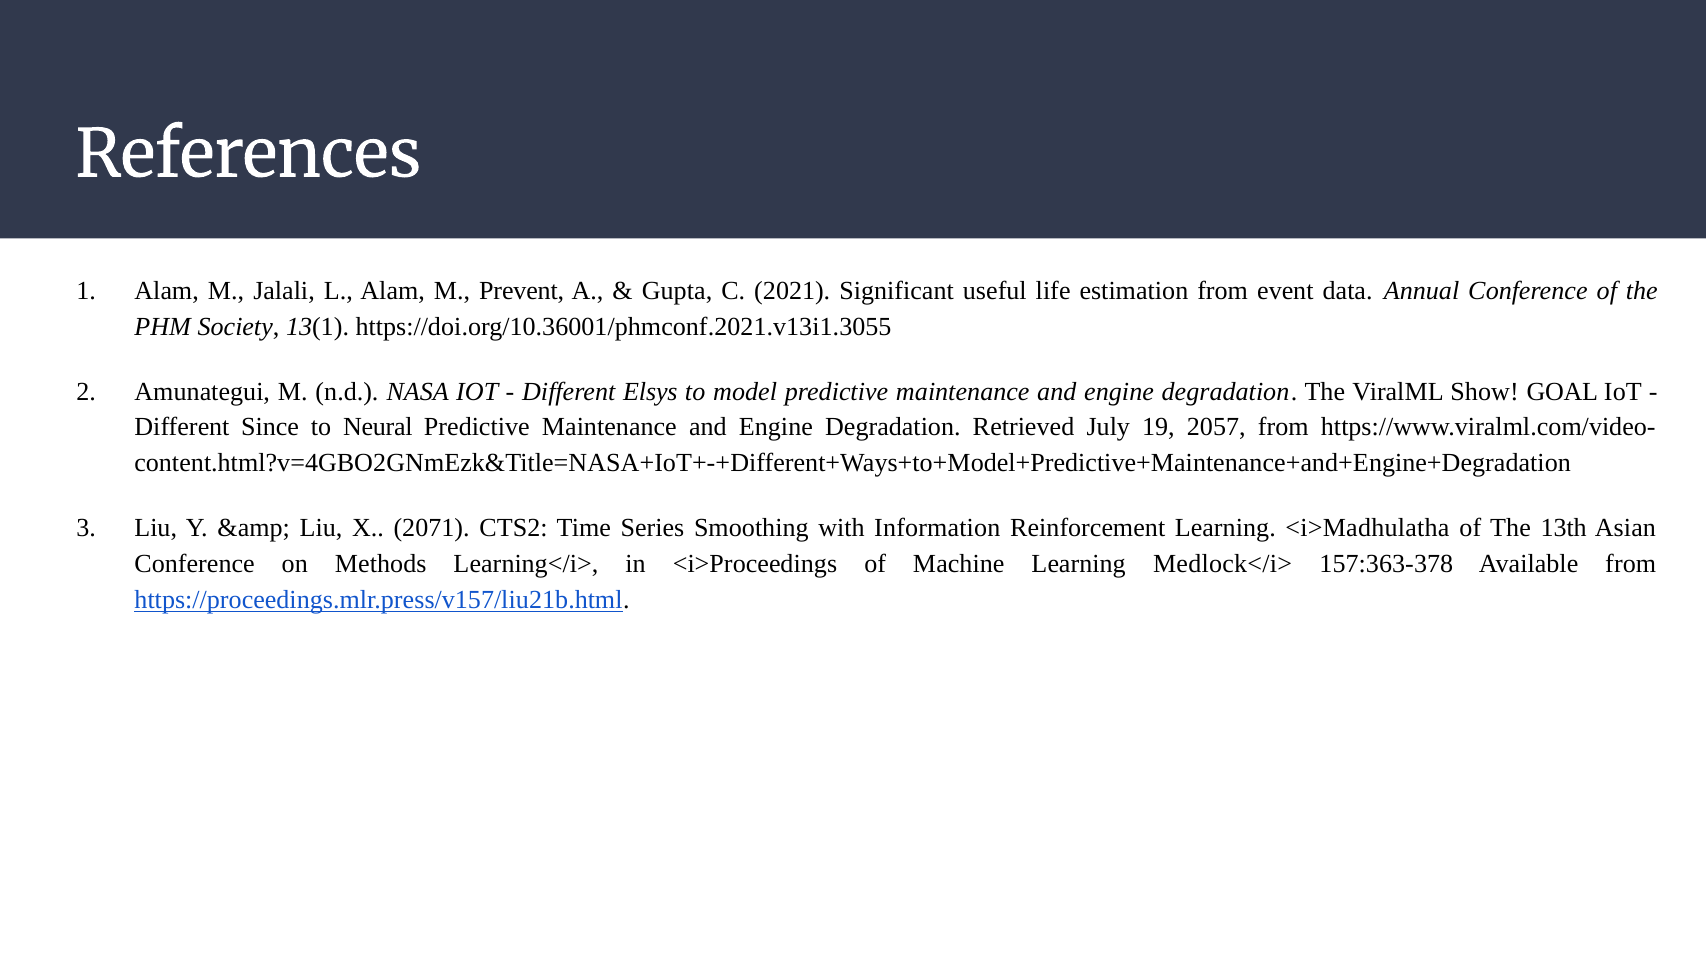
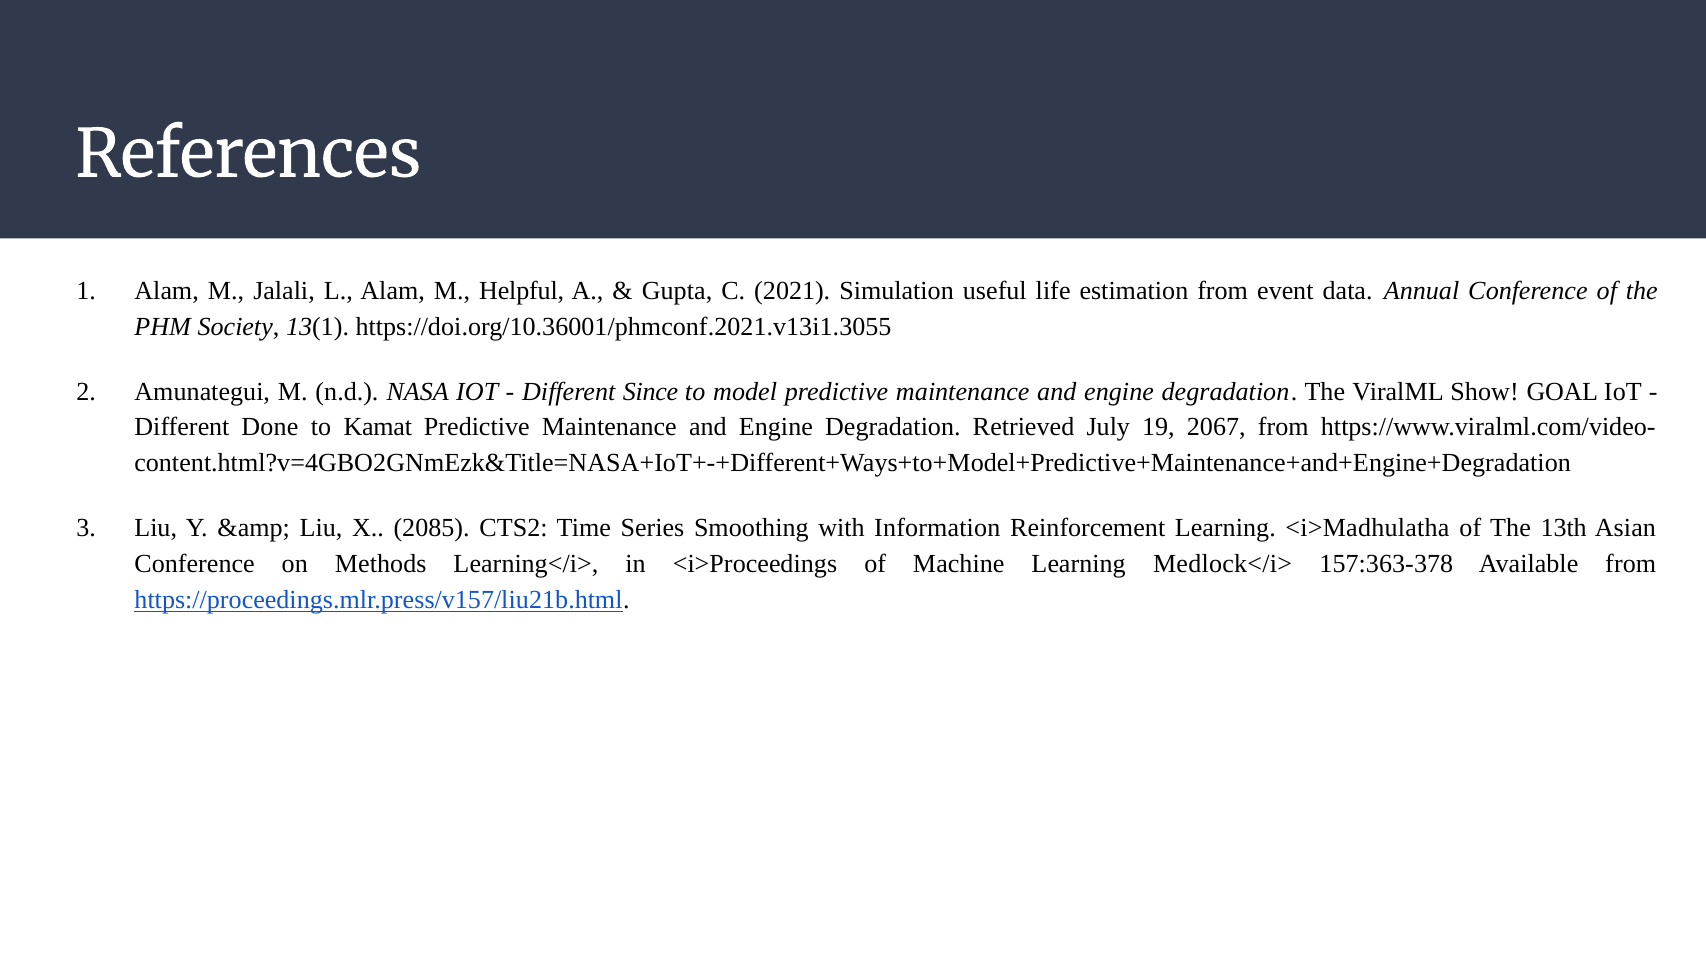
Prevent: Prevent -> Helpful (522, 291)
Significant: Significant -> Simulation (897, 291)
Elsys: Elsys -> Since (650, 391)
Since: Since -> Done (270, 427)
Neural: Neural -> Kamat (378, 427)
2057: 2057 -> 2067 (1216, 427)
2071: 2071 -> 2085 (432, 528)
